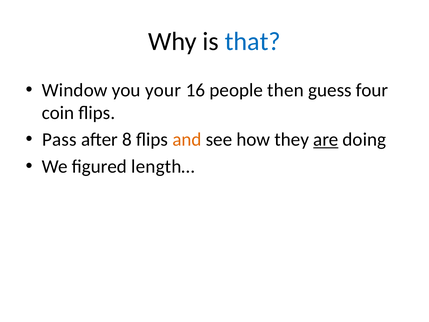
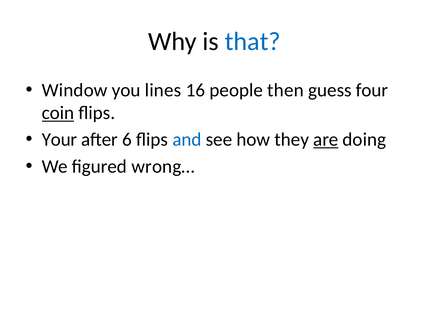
your: your -> lines (163, 90)
coin underline: none -> present (58, 113)
Pass: Pass -> Your (59, 140)
8: 8 -> 6 (127, 140)
and colour: orange -> blue (187, 140)
length…: length… -> wrong… (163, 166)
